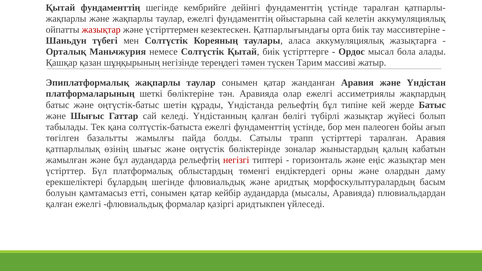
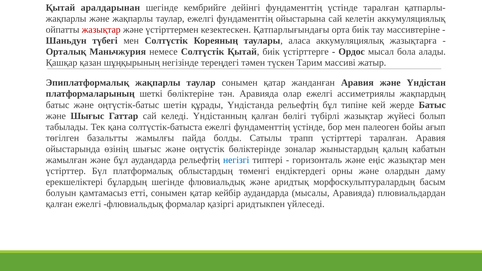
Қытай фундаменттің: фундаменттің -> аралдарынан (110, 8)
қатпарлылық: қатпарлылық -> ойыстарында (73, 149)
негізгі colour: red -> blue (236, 160)
